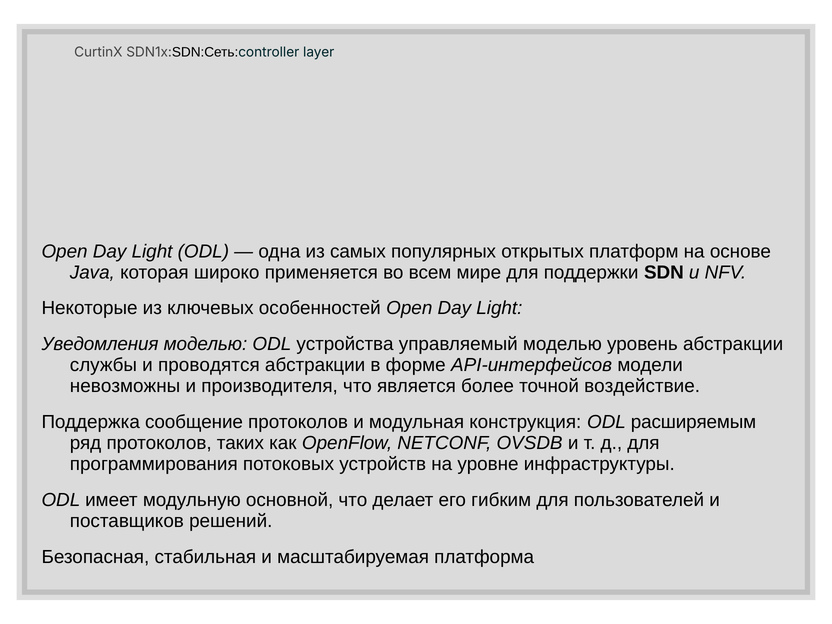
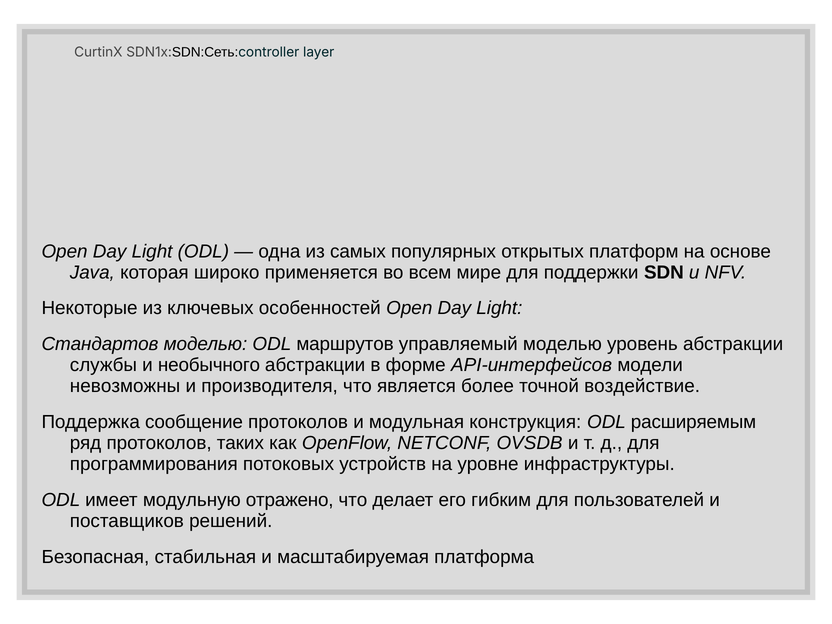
Уведомления: Уведомления -> Стандартов (100, 344)
устройства: устройства -> маршрутов (345, 344)
проводятся: проводятся -> необычного (209, 365)
основной: основной -> отражено (290, 500)
